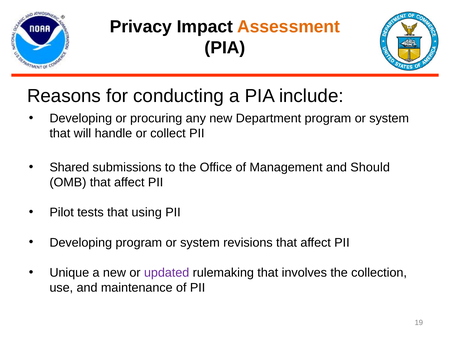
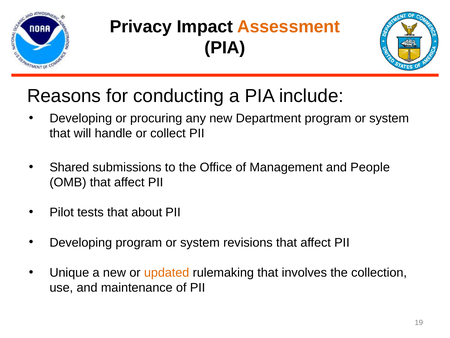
Should: Should -> People (370, 167)
using: using -> about (147, 212)
updated colour: purple -> orange (167, 272)
